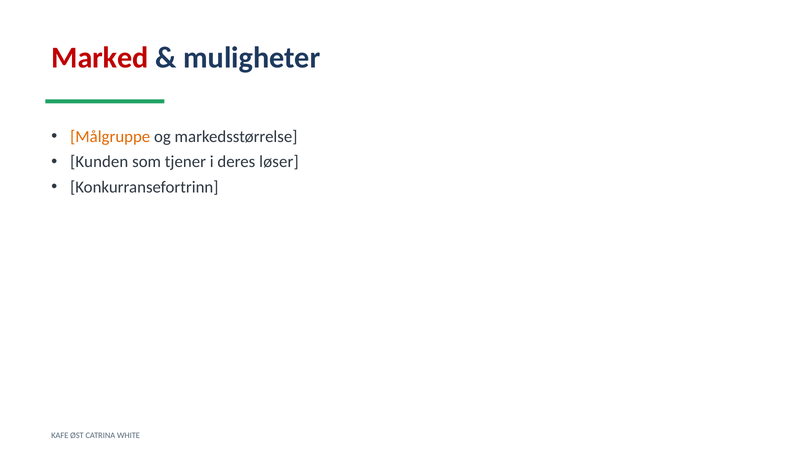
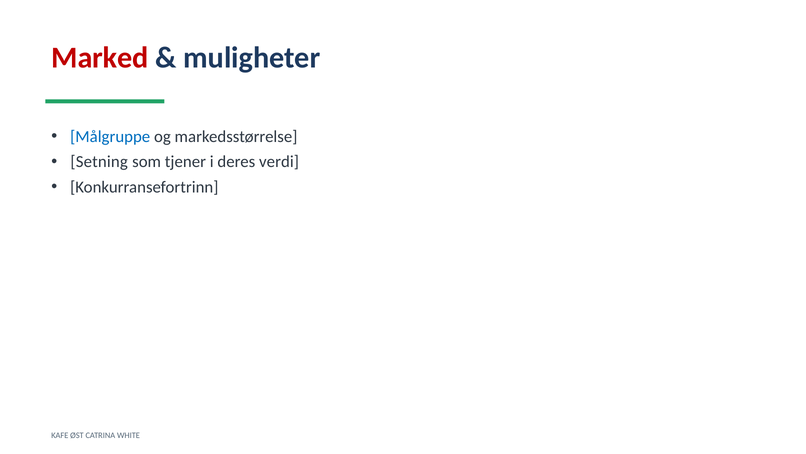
Målgruppe colour: orange -> blue (110, 137)
Kunden: Kunden -> Setning (99, 162)
løser: løser -> verdi (279, 162)
